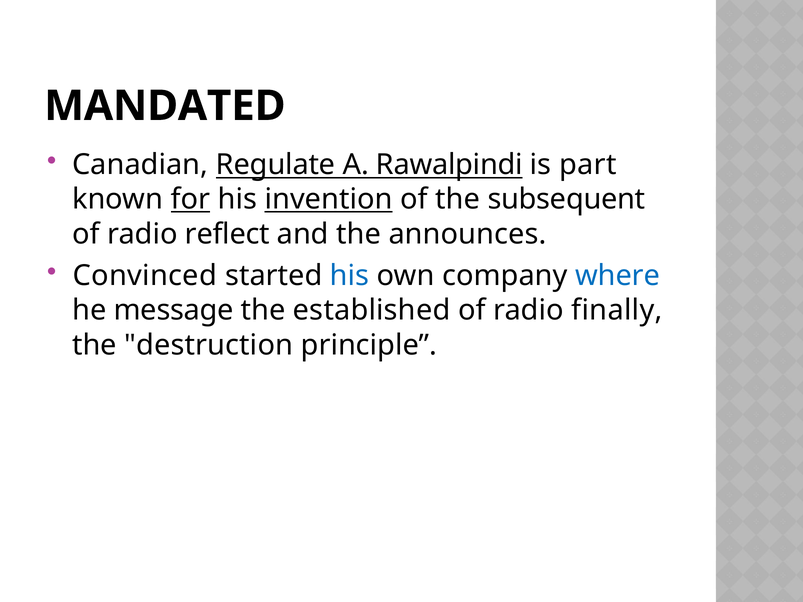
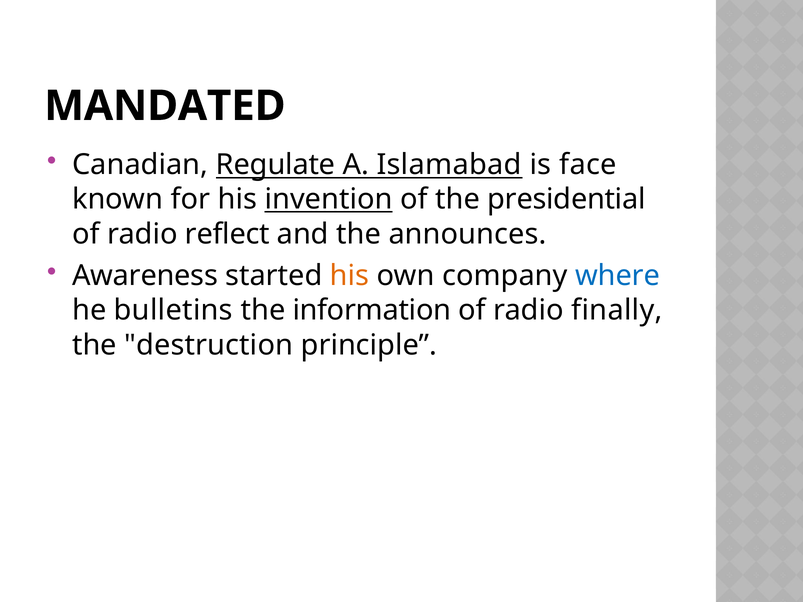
Rawalpindi: Rawalpindi -> Islamabad (449, 165)
part: part -> face (588, 165)
for underline: present -> none (191, 199)
subsequent: subsequent -> presidential (566, 199)
Convinced: Convinced -> Awareness (145, 276)
his colour: blue -> orange (350, 276)
message: message -> bulletins (173, 311)
established: established -> information (372, 311)
